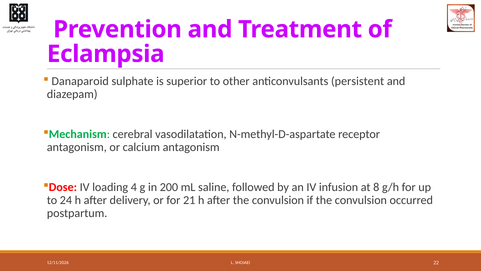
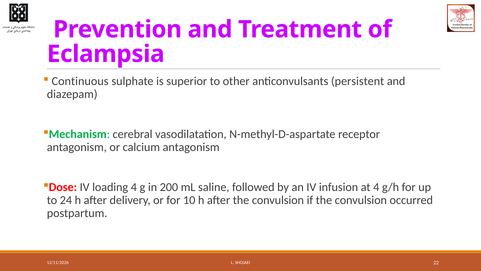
Danaparoid: Danaparoid -> Continuous (80, 81)
at 8: 8 -> 4 (376, 187)
21: 21 -> 10 (189, 200)
